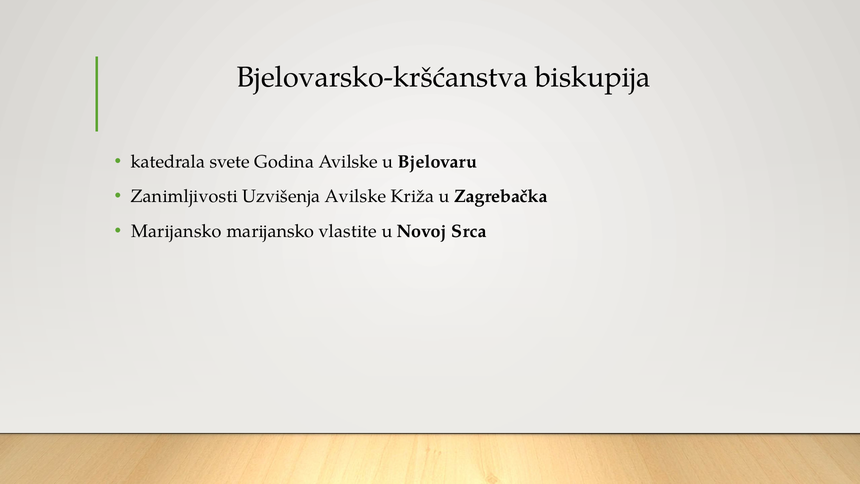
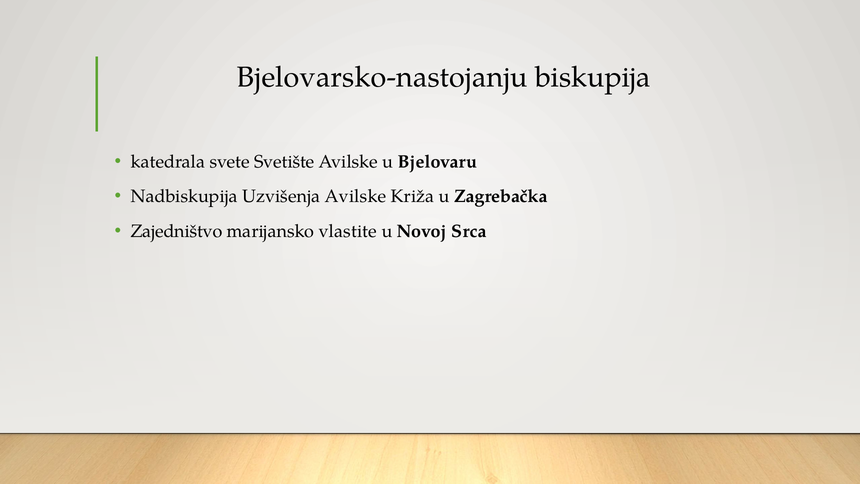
Bjelovarsko-kršćanstva: Bjelovarsko-kršćanstva -> Bjelovarsko-nastojanju (382, 77)
Godina: Godina -> Svetište (284, 162)
Zanimljivosti: Zanimljivosti -> Nadbiskupija (184, 196)
Marijansko: Marijansko -> Zajedništvo (177, 231)
